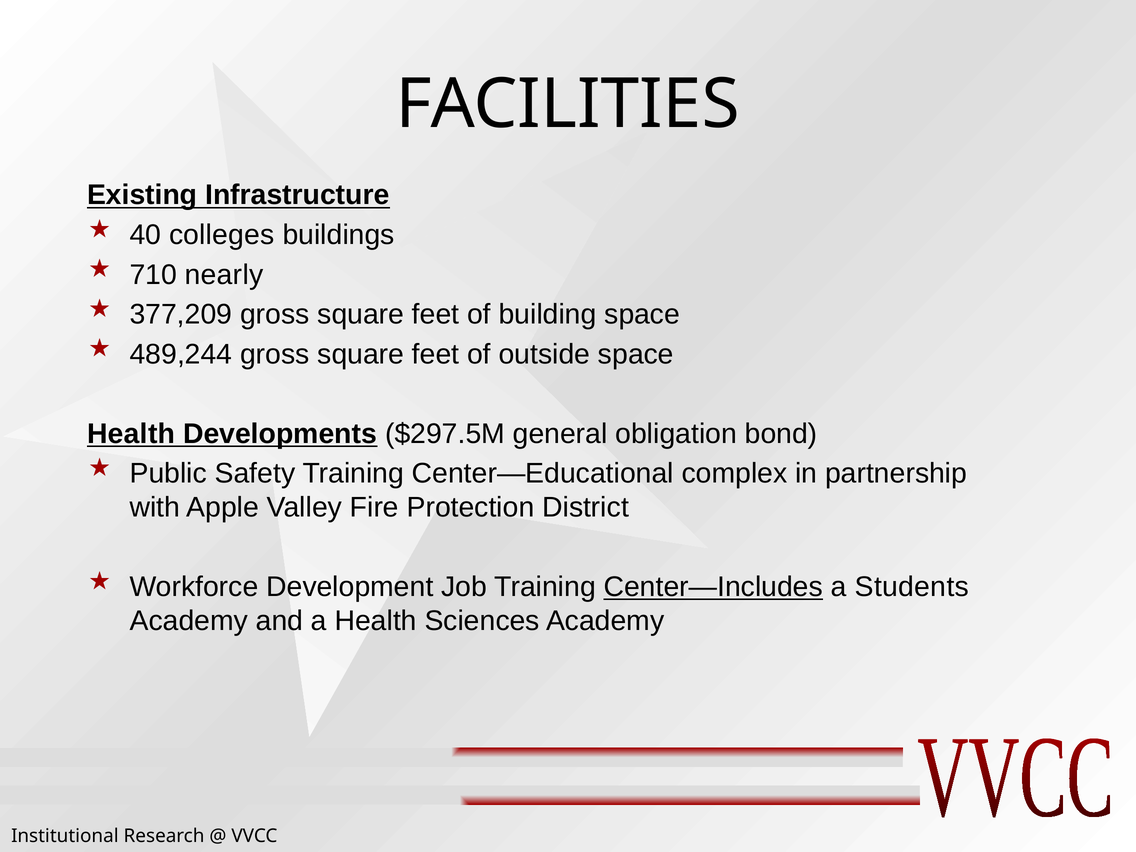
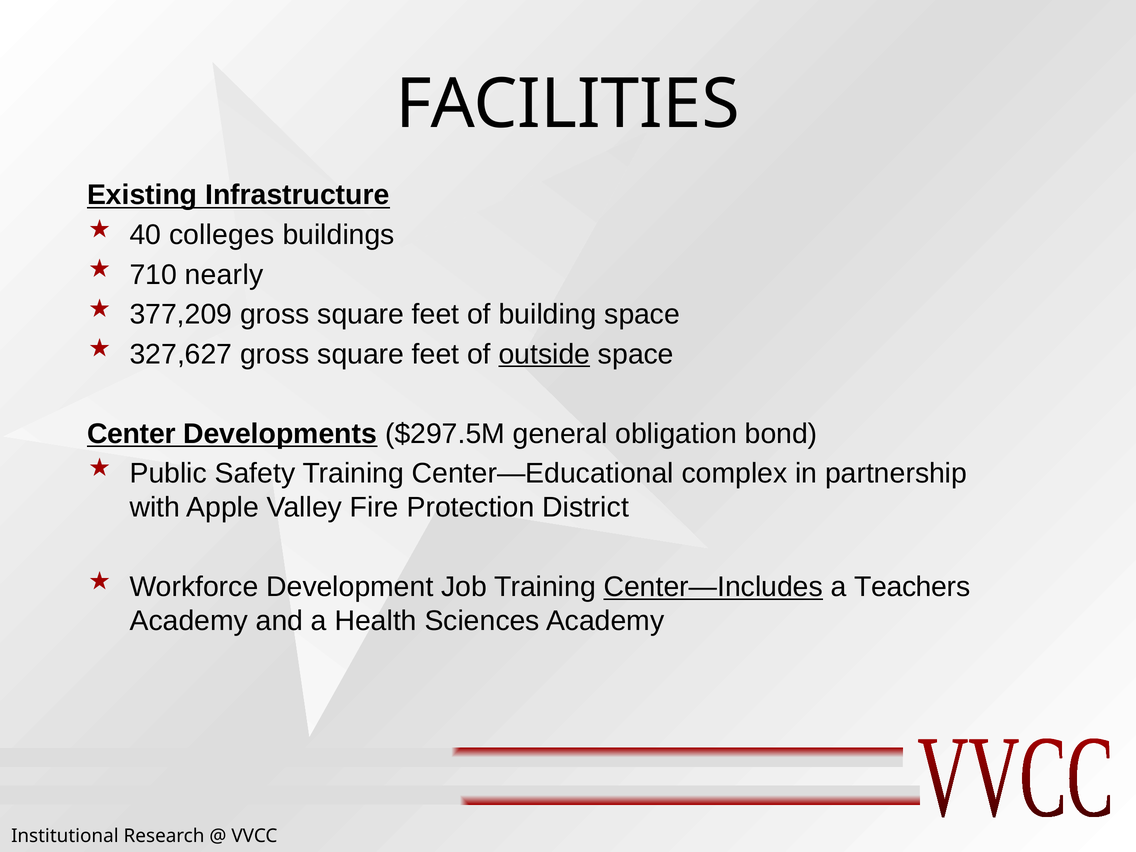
489,244: 489,244 -> 327,627 (181, 354)
outside underline: none -> present (544, 354)
Health: Health -> Center (131, 434)
Students: Students -> Teachers (912, 587)
